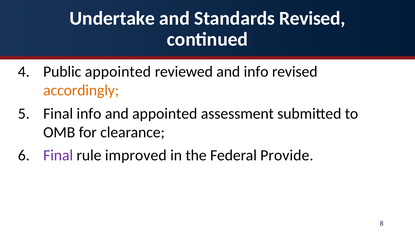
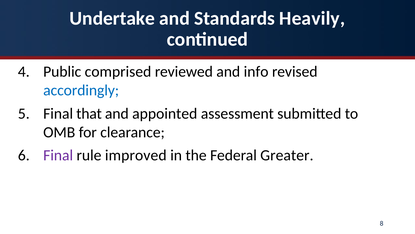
Standards Revised: Revised -> Heavily (312, 18)
Public appointed: appointed -> comprised (118, 72)
accordingly colour: orange -> blue (81, 90)
Final info: info -> that (89, 113)
Provide: Provide -> Greater (287, 155)
